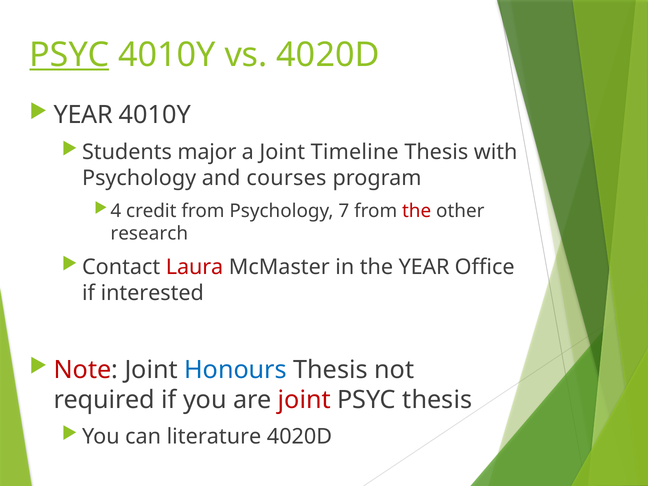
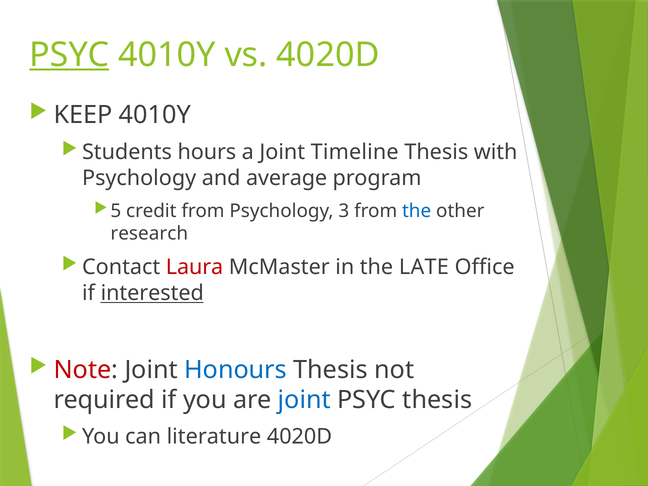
YEAR: YEAR -> KEEP (83, 115)
major: major -> hours (207, 152)
courses: courses -> average (287, 178)
4: 4 -> 5 (116, 211)
7: 7 -> 3 (344, 211)
the colour: red -> blue (417, 211)
the YEAR: YEAR -> LATE (424, 267)
interested underline: none -> present (152, 293)
joint colour: red -> blue (304, 400)
